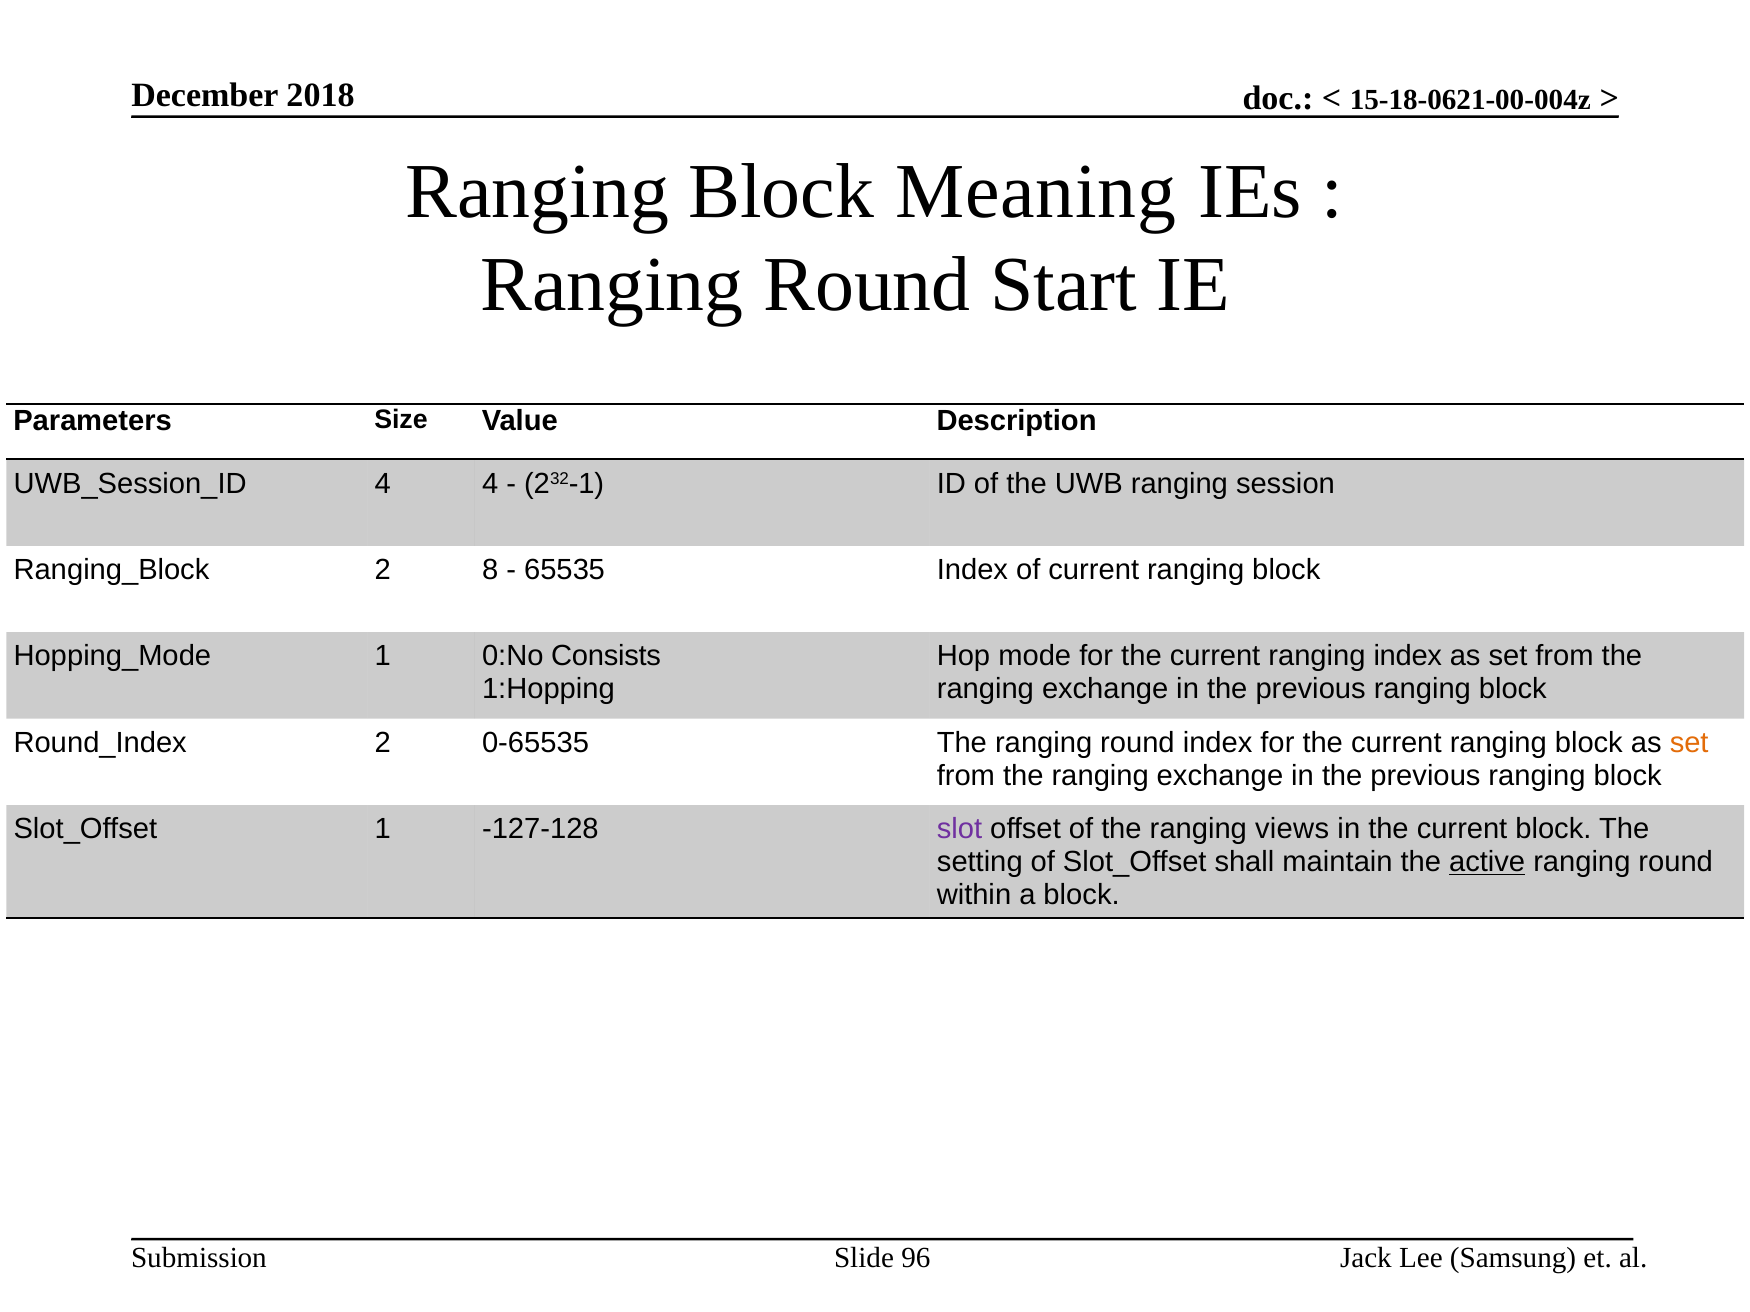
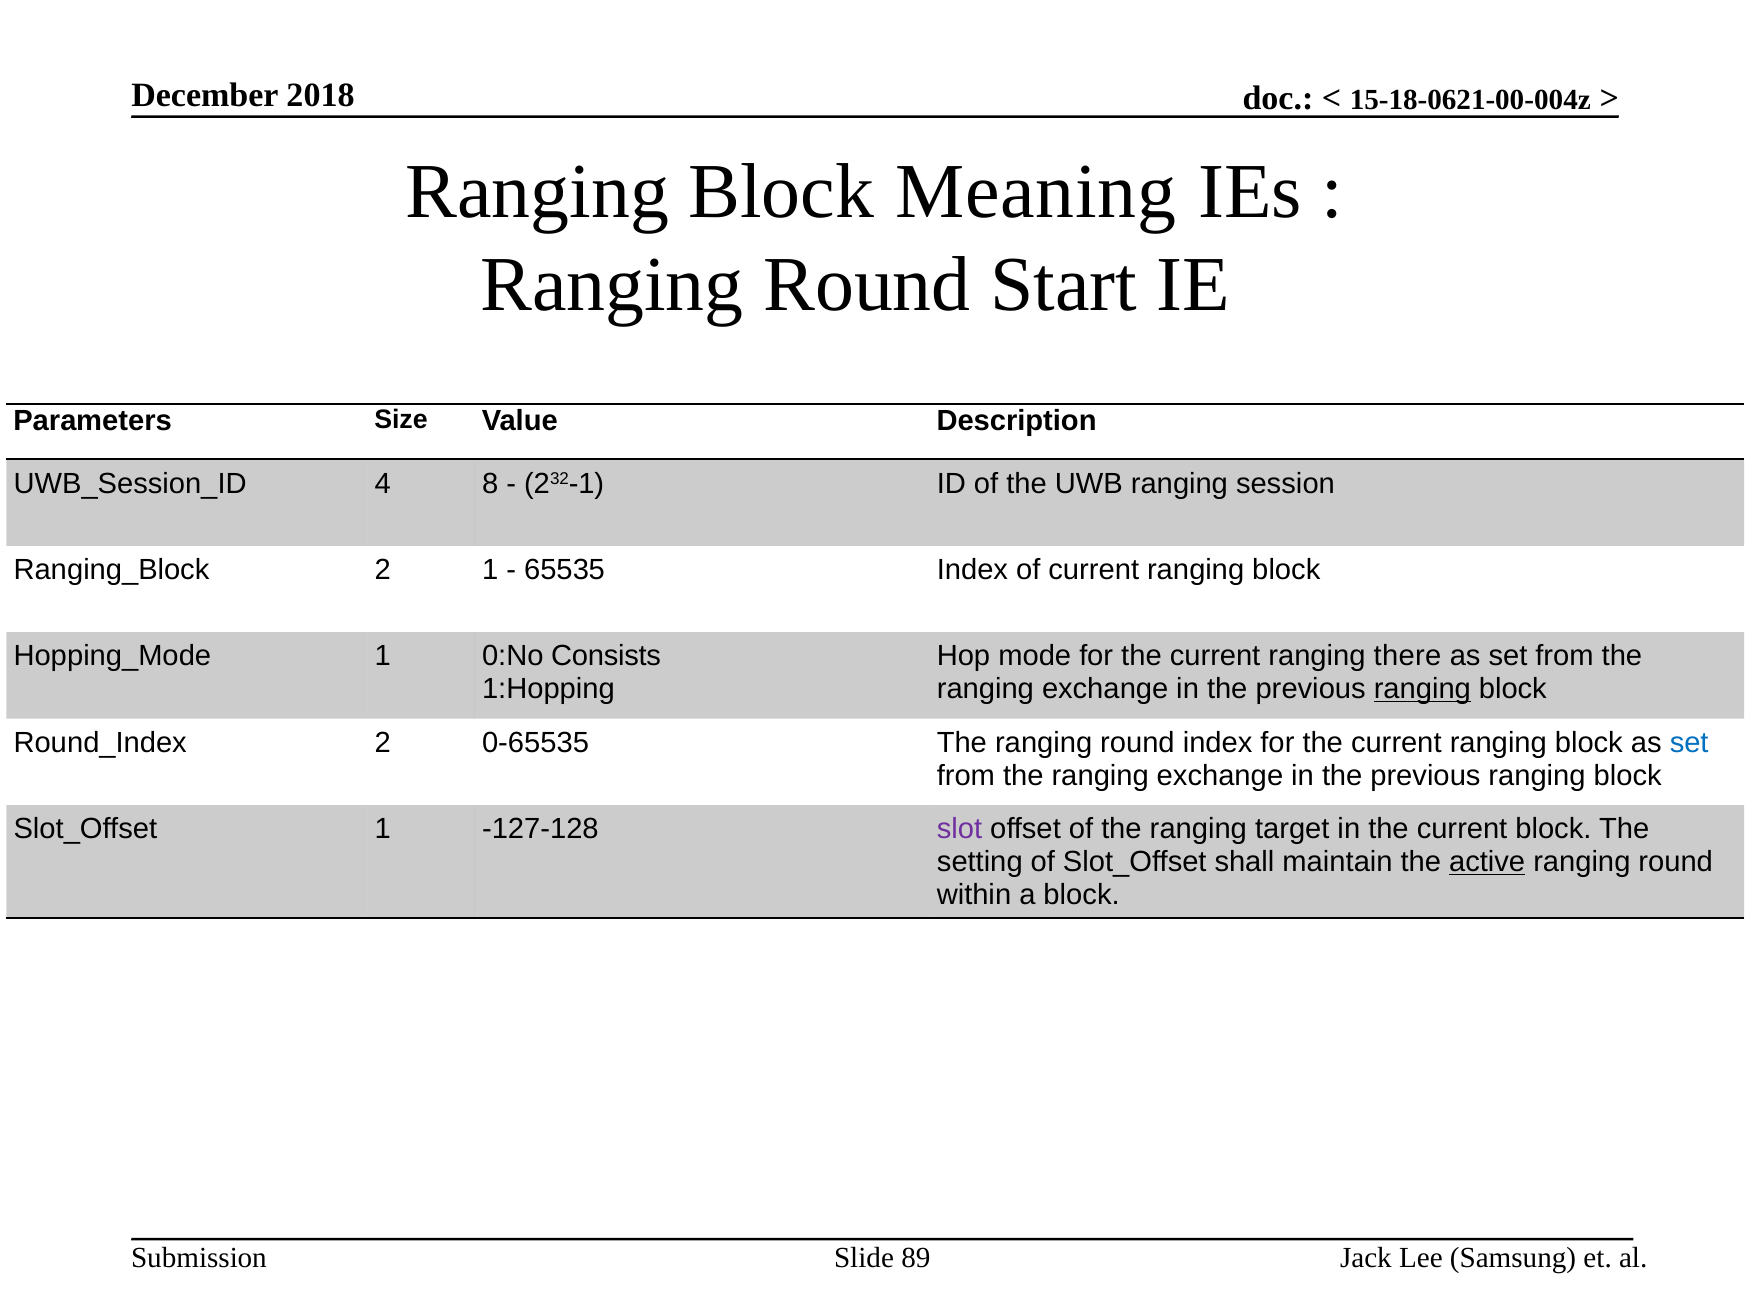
4 4: 4 -> 8 (490, 484)
2 8: 8 -> 1 (490, 570)
ranging index: index -> there (1407, 657)
ranging underline: none -> present (1422, 689)
set colour: orange -> blue (1689, 743)
views: views -> target (1292, 830)
96: 96 -> 89 (916, 1259)
